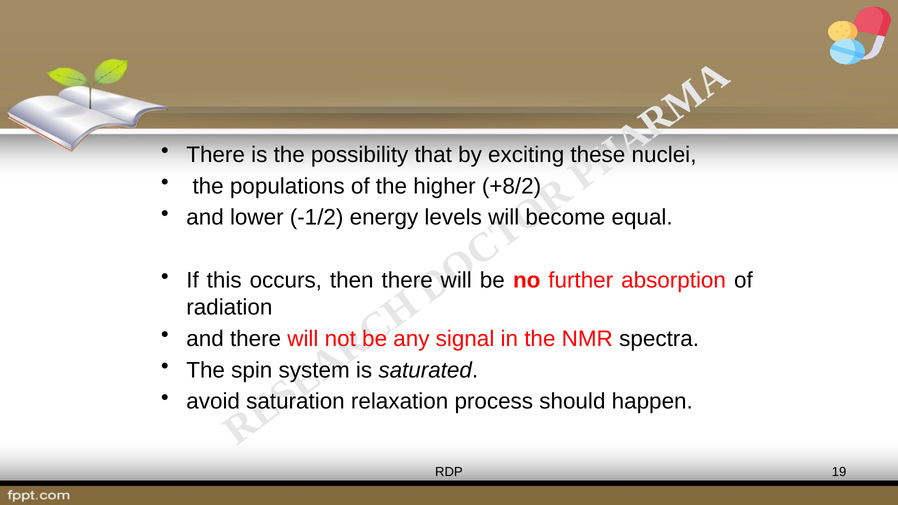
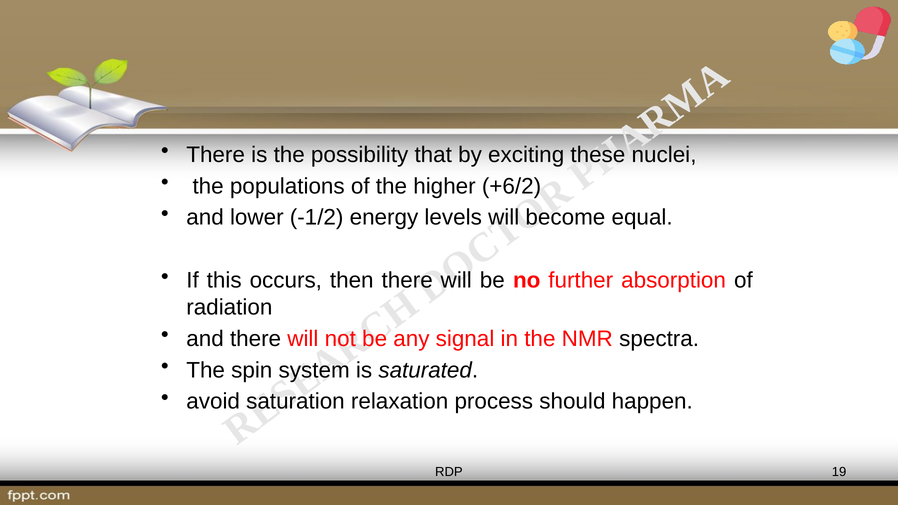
+8/2: +8/2 -> +6/2 (512, 186)
